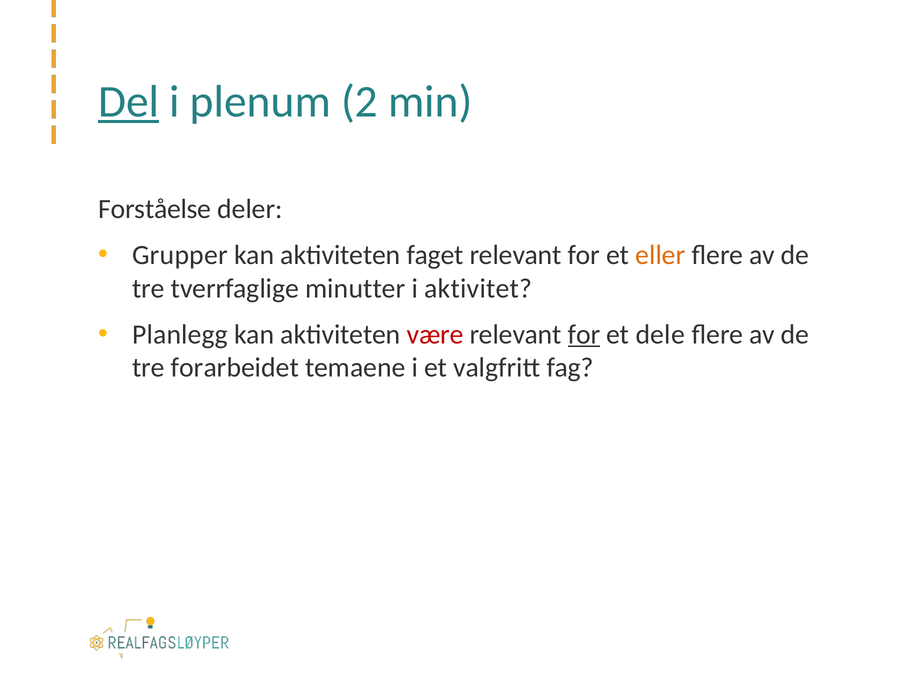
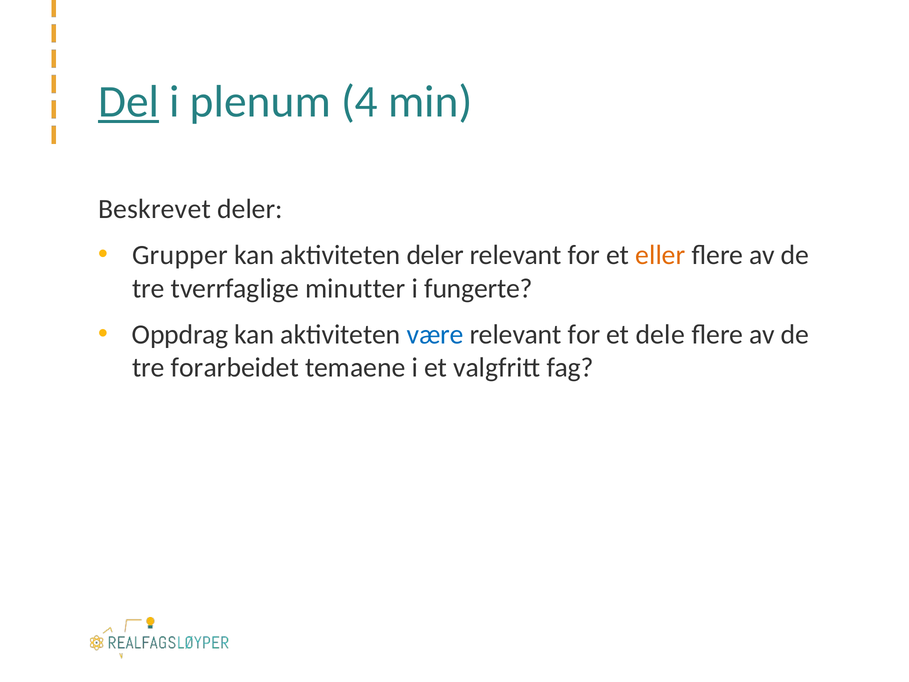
2: 2 -> 4 (359, 102)
Forståelse: Forståelse -> Beskrevet (154, 209)
aktiviteten faget: faget -> deler (435, 255)
aktivitet: aktivitet -> fungerte (478, 288)
Planlegg: Planlegg -> Oppdrag (180, 334)
være colour: red -> blue (435, 334)
for underline: present -> none (584, 334)
